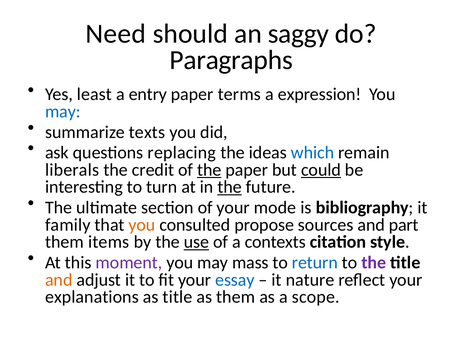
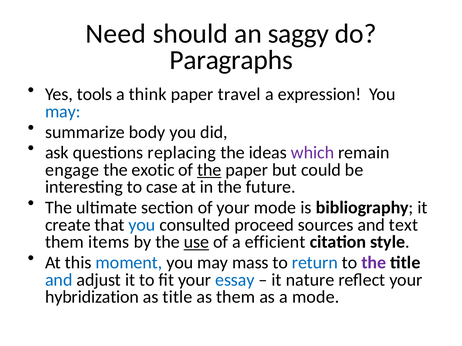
least: least -> tools (95, 94)
entry: entry -> think (148, 94)
terms: terms -> travel (239, 94)
texts: texts -> body (147, 132)
which colour: blue -> purple (313, 153)
liberals: liberals -> engage (72, 170)
credit: credit -> exotic (153, 170)
could underline: present -> none (321, 170)
turn: turn -> case (162, 187)
the underline: present -> none (230, 187)
family: family -> create (68, 225)
you colour: orange -> blue (142, 225)
propose: propose -> proceed (264, 225)
part: part -> text (404, 225)
contexts: contexts -> efficient (275, 242)
moment colour: purple -> blue (129, 263)
and colour: orange -> blue (59, 280)
explanations: explanations -> hybridization (92, 297)
a scope: scope -> mode (316, 297)
